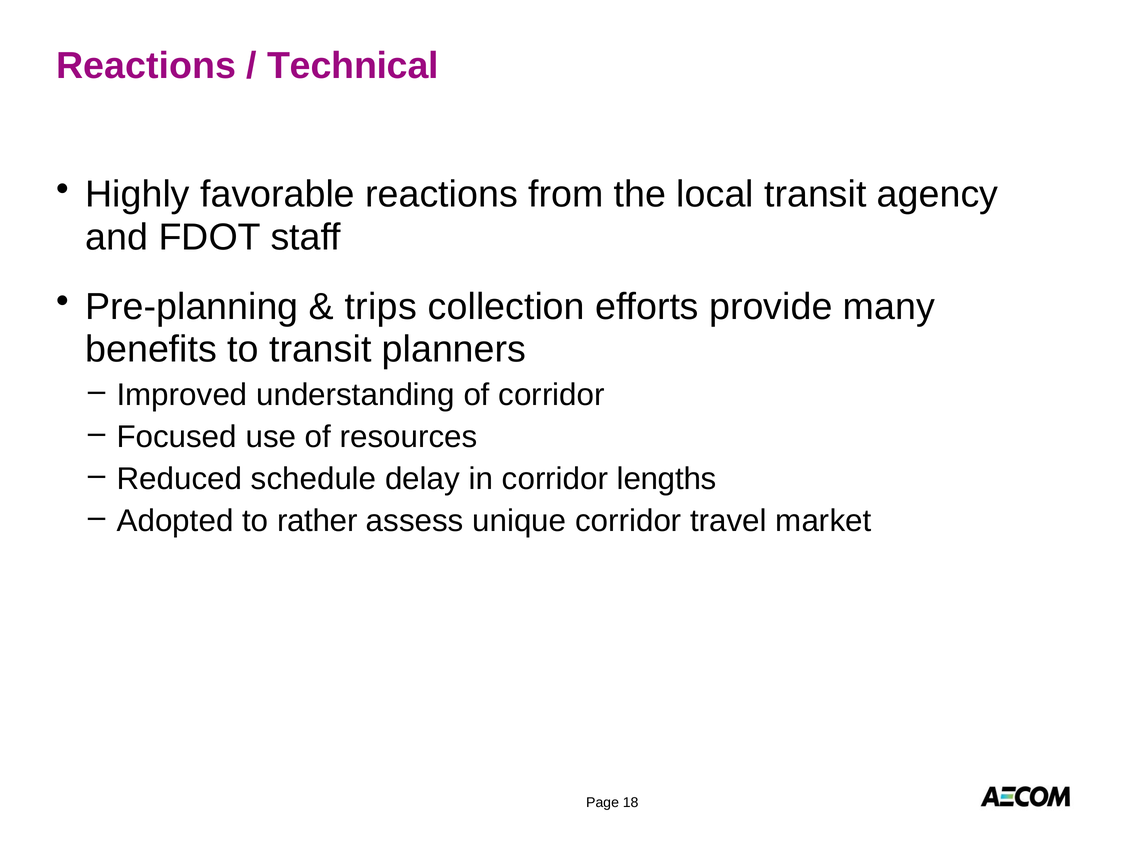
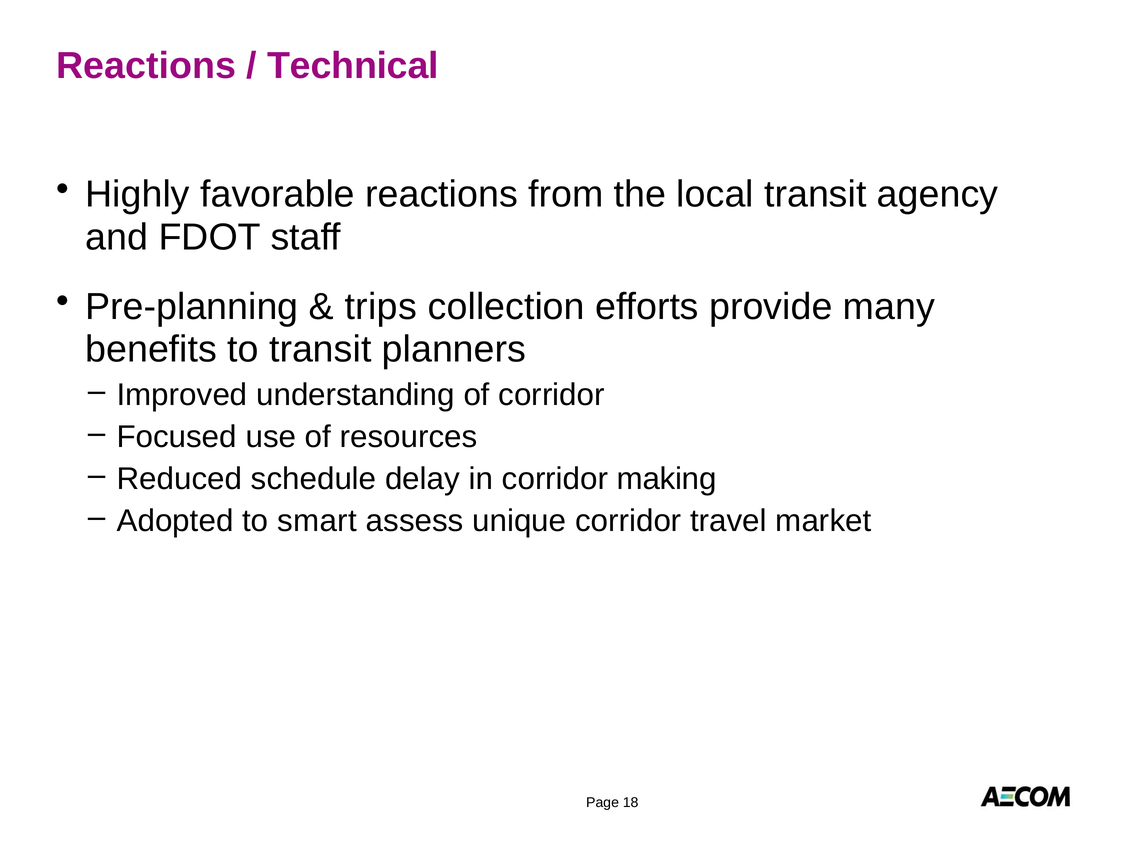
lengths: lengths -> making (667, 479)
rather: rather -> smart (317, 521)
